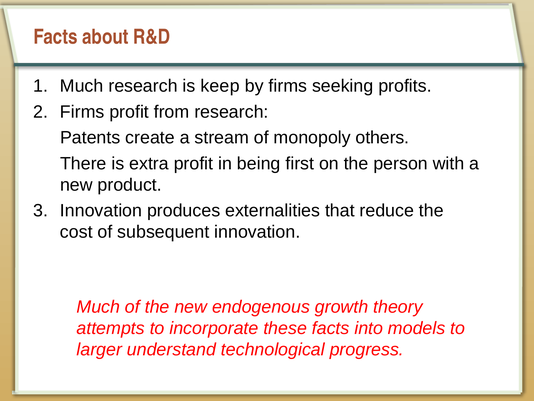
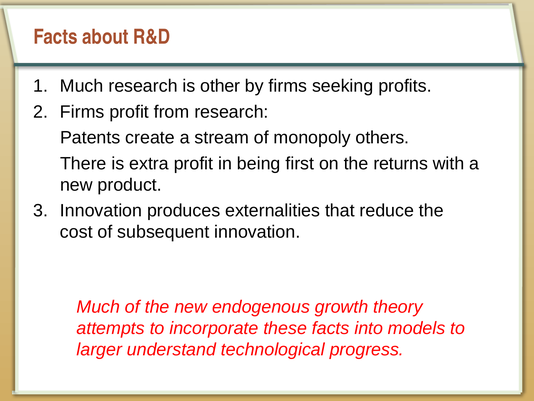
keep: keep -> other (220, 86)
person: person -> returns (401, 163)
